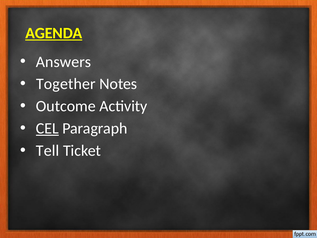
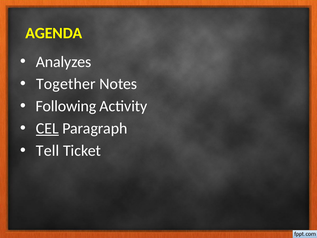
AGENDA underline: present -> none (54, 33)
Answers: Answers -> Analyzes (64, 62)
Outcome: Outcome -> Following (66, 106)
